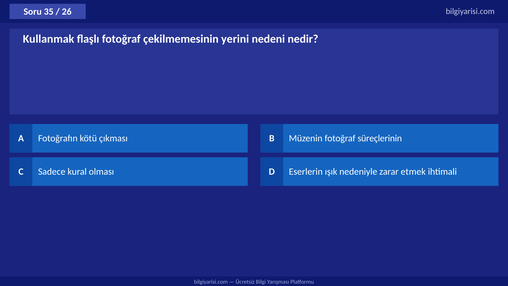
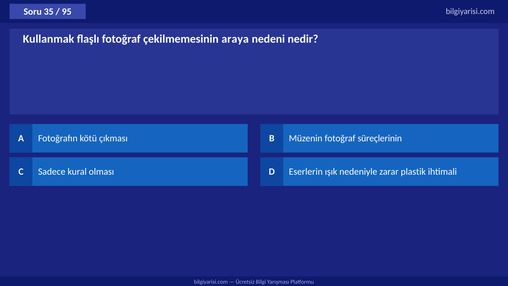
26: 26 -> 95 (67, 12)
yerini: yerini -> araya (235, 39)
etmek: etmek -> plastik (413, 172)
